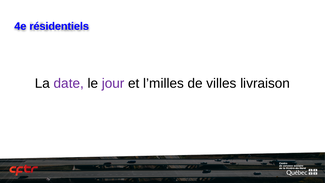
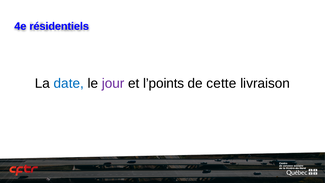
date colour: purple -> blue (69, 83)
l’milles: l’milles -> l’points (164, 83)
villes: villes -> cette (221, 83)
